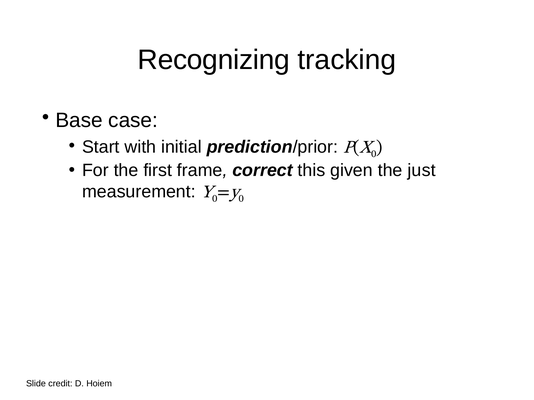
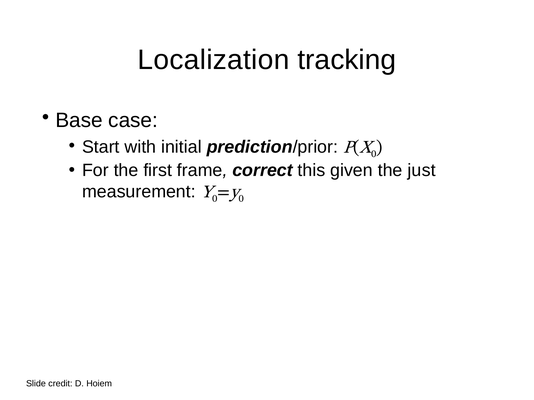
Recognizing: Recognizing -> Localization (214, 60)
